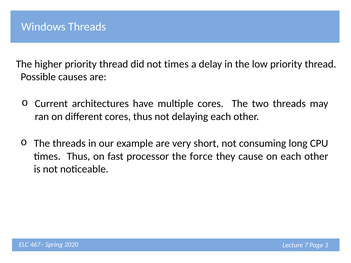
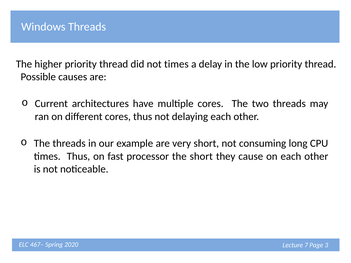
the force: force -> short (201, 156)
